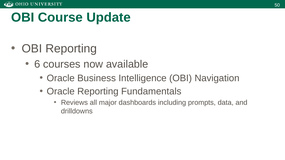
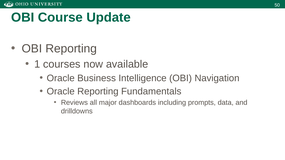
6: 6 -> 1 (37, 64)
